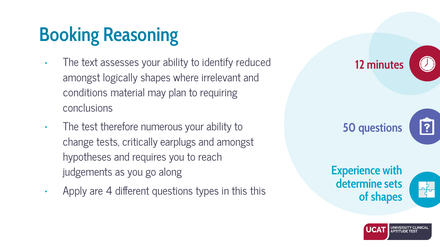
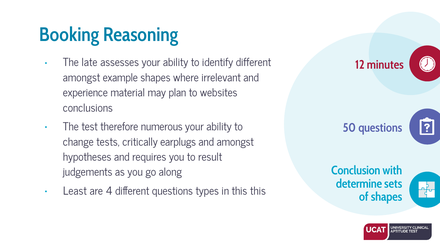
text: text -> late (90, 63)
identify reduced: reduced -> different (253, 63)
logically: logically -> example (120, 78)
conditions: conditions -> experience (85, 93)
requiring: requiring -> websites (219, 93)
reach: reach -> result (210, 158)
Experience: Experience -> Conclusion (356, 171)
Apply: Apply -> Least (75, 192)
